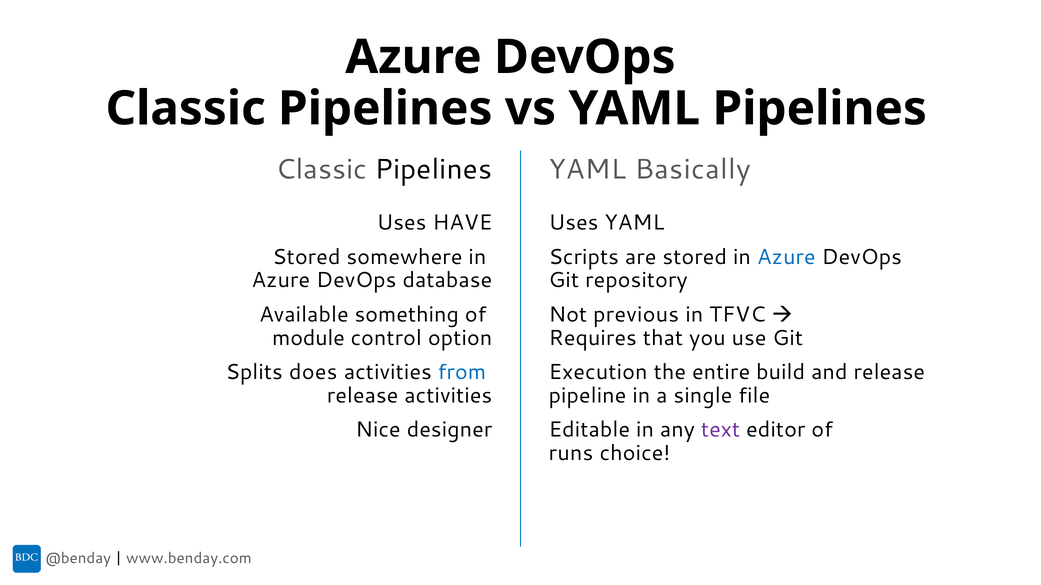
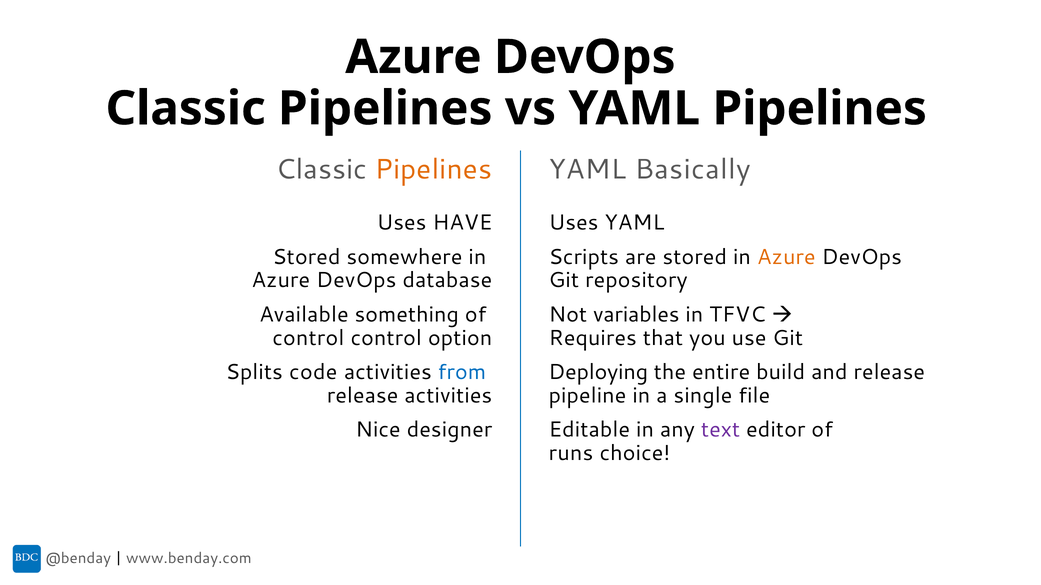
Pipelines colour: black -> orange (433, 169)
Azure colour: blue -> orange (786, 257)
previous: previous -> variables (636, 315)
module: module -> control (308, 338)
does: does -> code (313, 373)
Execution: Execution -> Deploying (598, 373)
